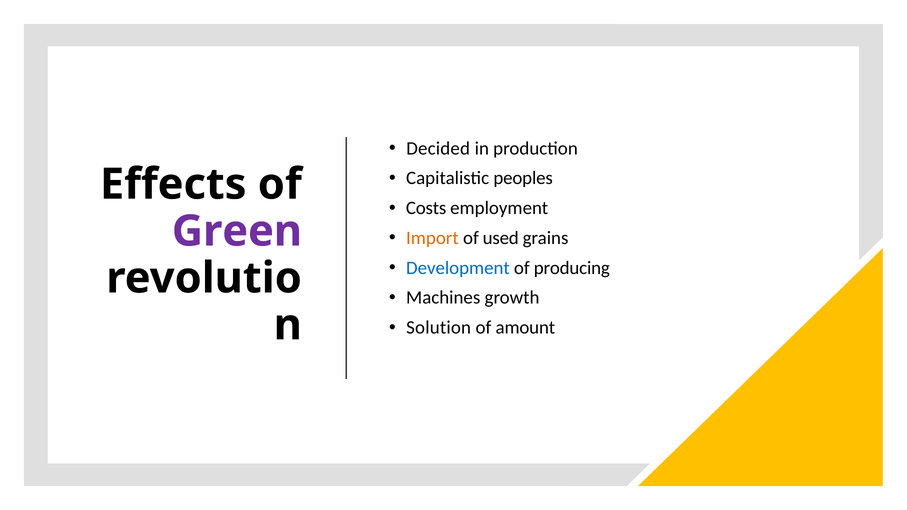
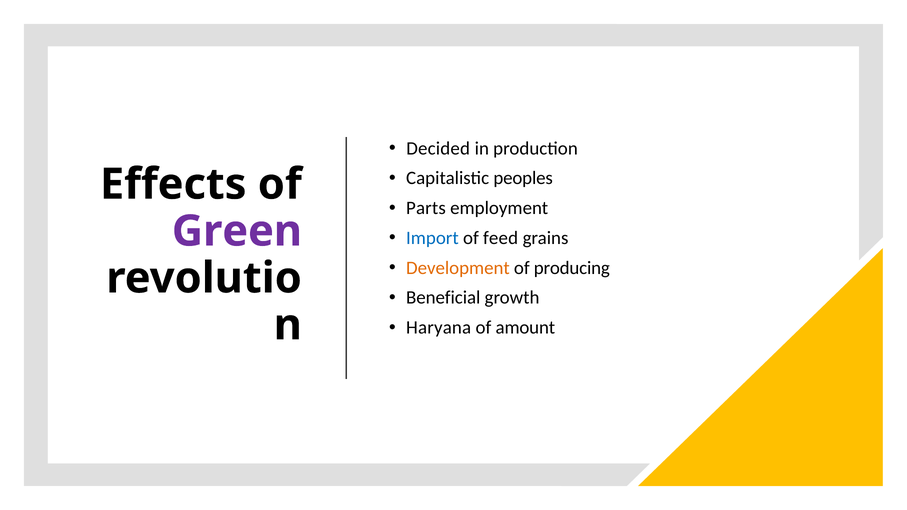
Costs: Costs -> Parts (426, 208)
Import colour: orange -> blue (432, 238)
used: used -> feed (501, 238)
Development colour: blue -> orange (458, 268)
Machines: Machines -> Beneficial (443, 298)
Solution: Solution -> Haryana (439, 328)
